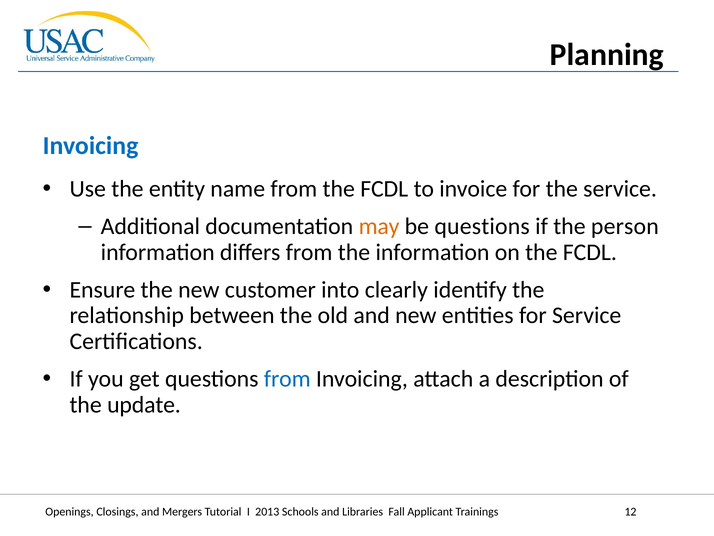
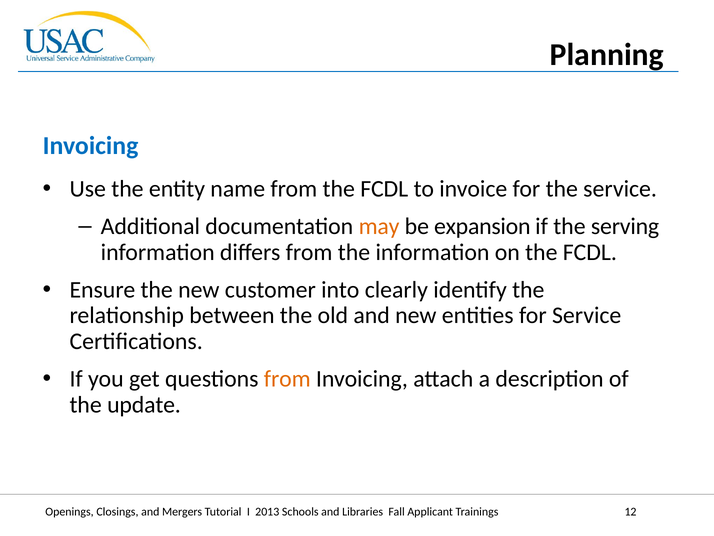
be questions: questions -> expansion (482, 226)
person: person -> serving (625, 226)
from colour: blue -> orange (287, 379)
